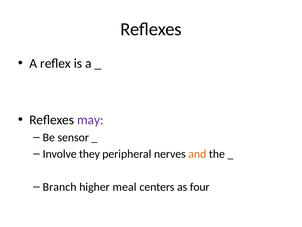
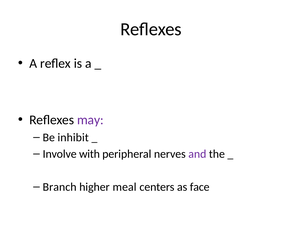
sensor: sensor -> inhibit (73, 137)
they: they -> with (89, 154)
and colour: orange -> purple (197, 154)
four: four -> face (200, 186)
